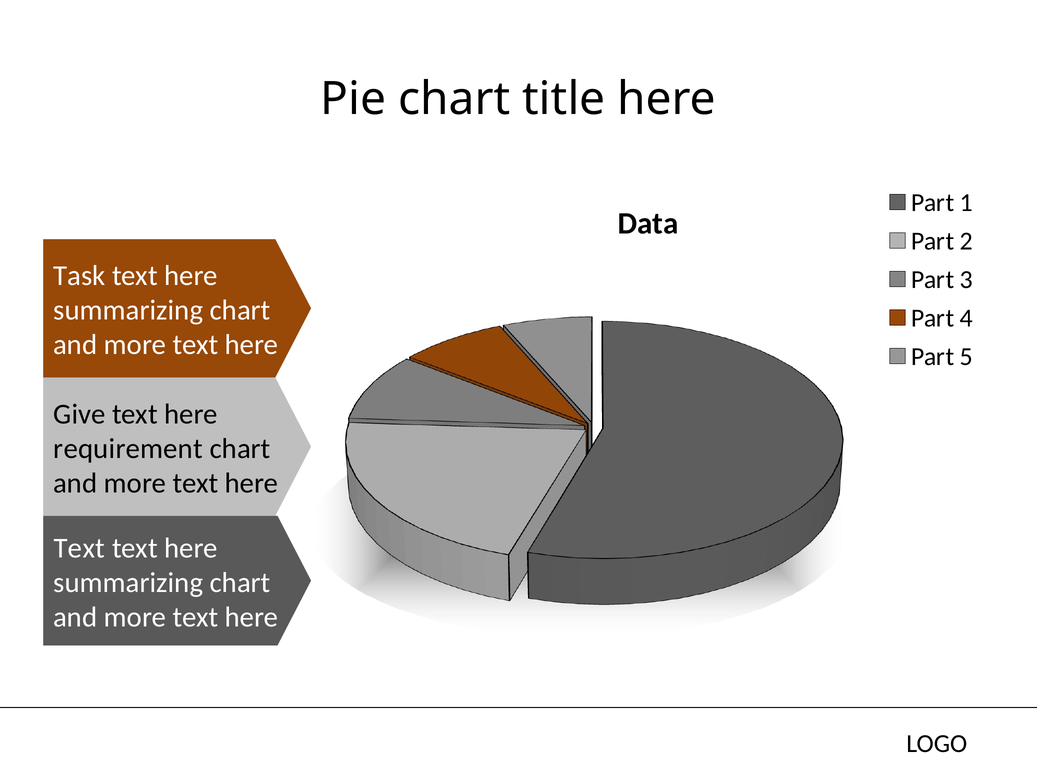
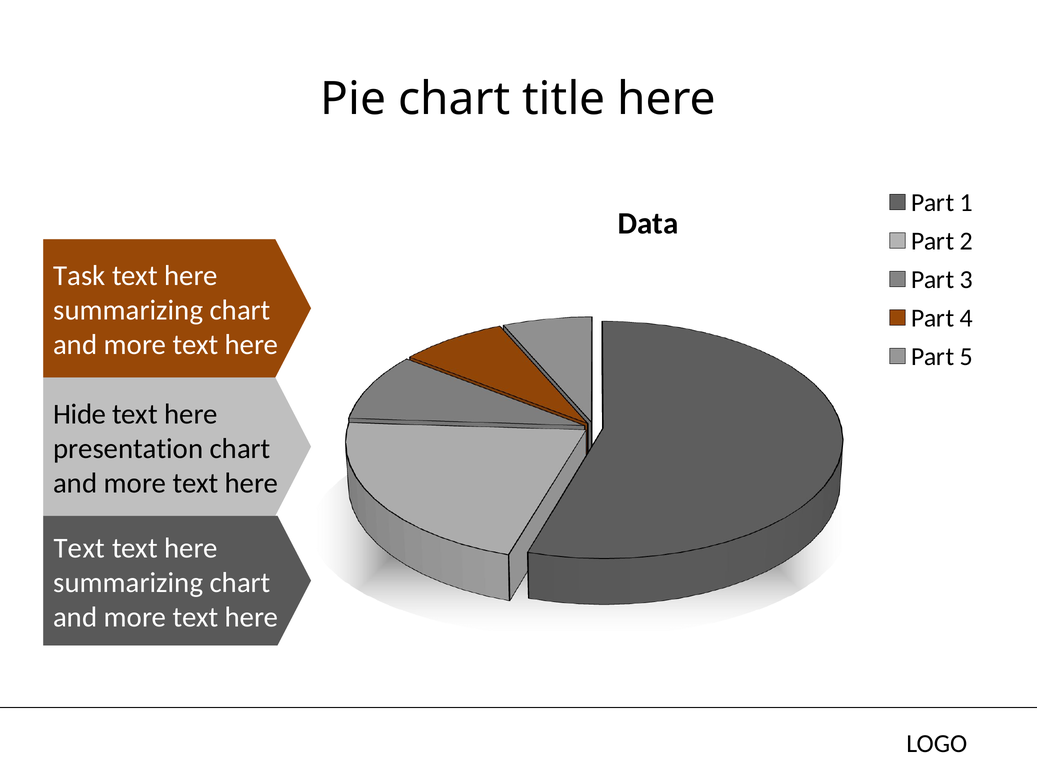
Give: Give -> Hide (80, 414)
requirement: requirement -> presentation (128, 449)
